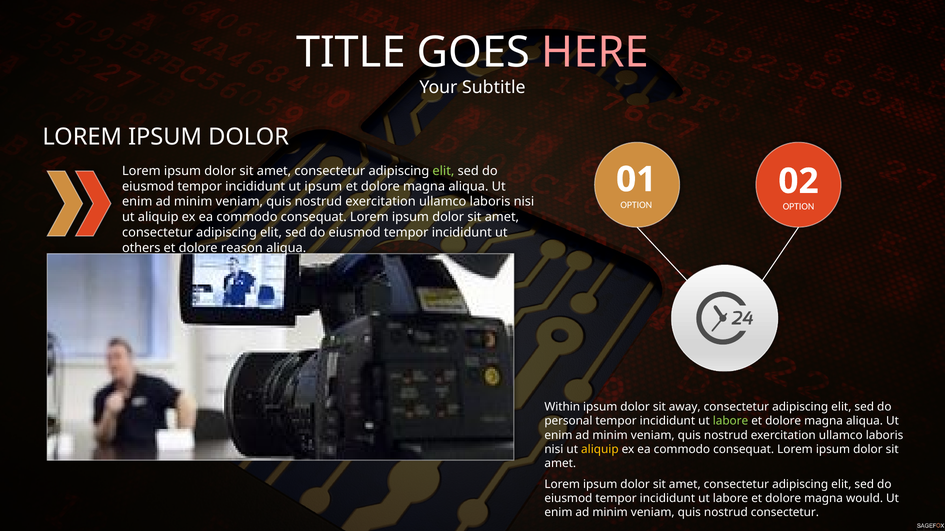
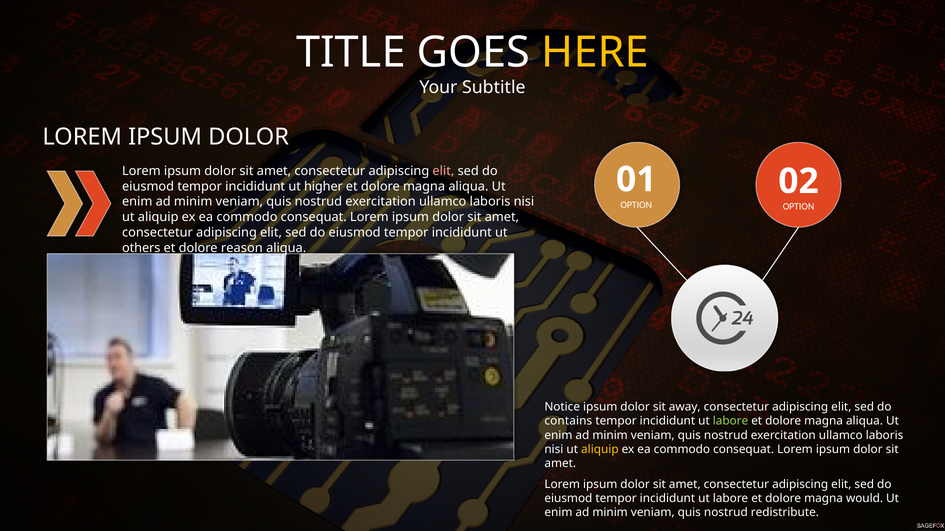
HERE colour: pink -> yellow (595, 52)
elit colour: light green -> pink (443, 171)
ut ipsum: ipsum -> higher (323, 187)
Within: Within -> Notice (562, 407)
personal: personal -> contains (568, 421)
nostrud consectetur: consectetur -> redistribute (785, 513)
